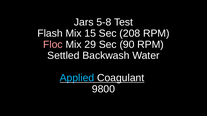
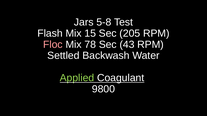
208: 208 -> 205 (130, 33)
29: 29 -> 78 (90, 45)
90: 90 -> 43 (127, 45)
Applied colour: light blue -> light green (77, 78)
